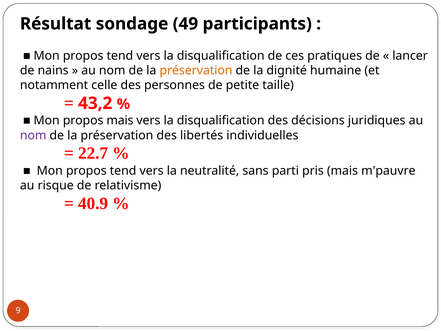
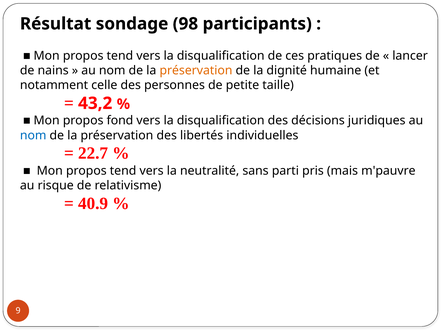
49: 49 -> 98 (185, 24)
propos mais: mais -> fond (120, 120)
nom colour: purple -> blue (33, 135)
